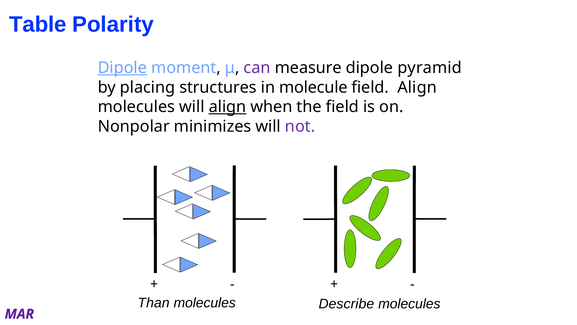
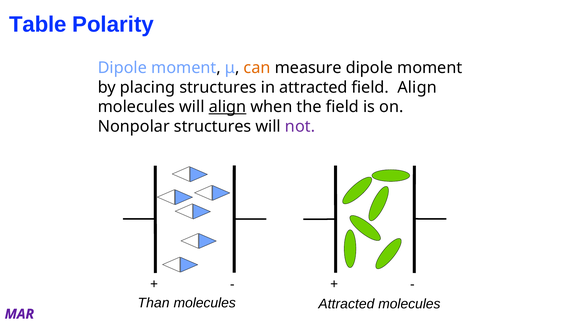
Dipole underline: present -> none (122, 68)
can colour: purple -> orange (257, 68)
measure dipole pyramid: pyramid -> moment (430, 68)
in molecule: molecule -> attracted (313, 87)
Nonpolar minimizes: minimizes -> structures (213, 126)
molecules Describe: Describe -> Attracted (346, 304)
